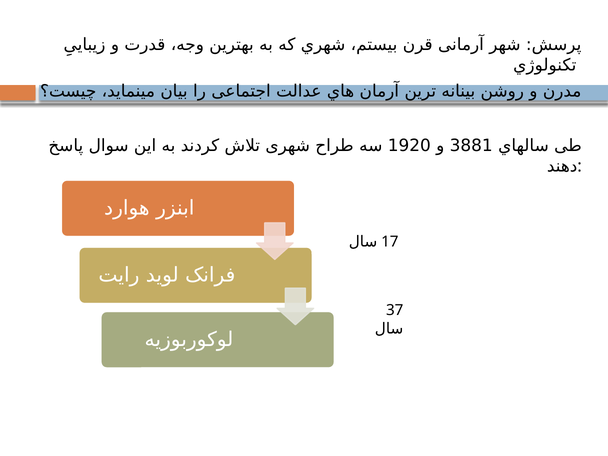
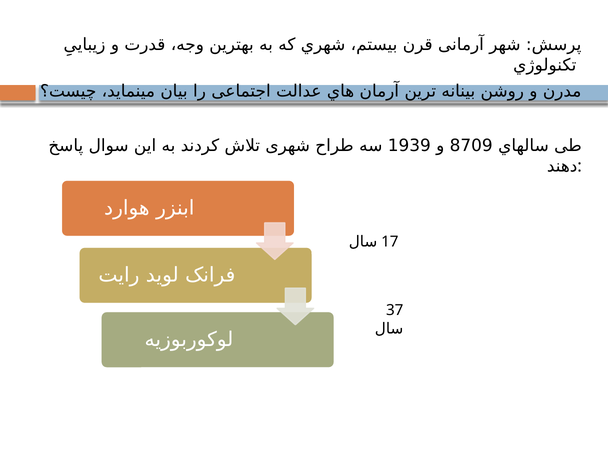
1920: 1920 -> 1939 (409, 146)
3881: 3881 -> 8709 (471, 146)
